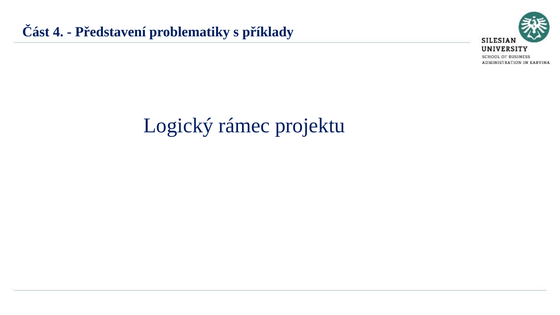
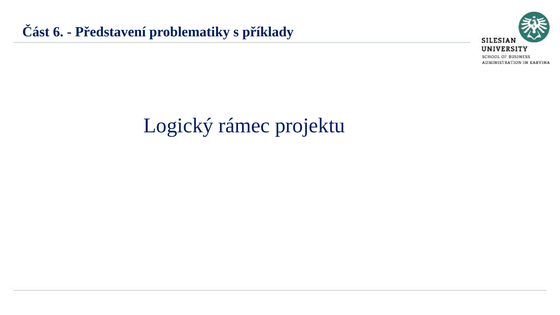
4: 4 -> 6 (58, 32)
